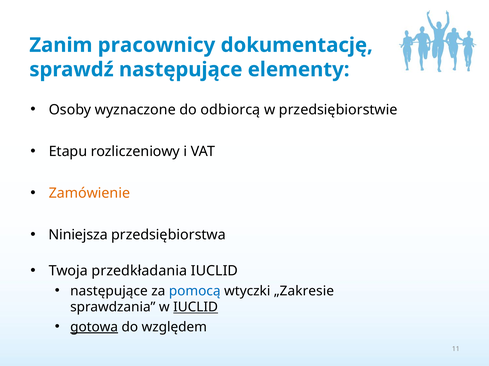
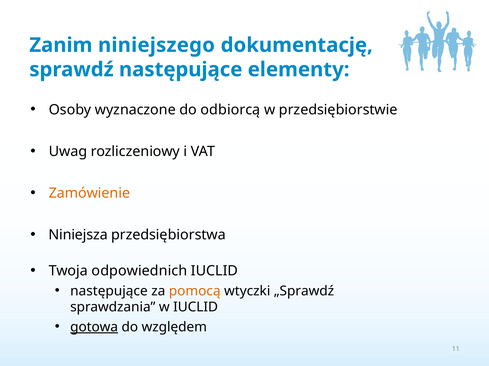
pracownicy: pracownicy -> niniejszego (156, 45)
Etapu: Etapu -> Uwag (68, 152)
przedkładania: przedkładania -> odpowiednich (139, 271)
pomocą colour: blue -> orange (195, 291)
„Zakresie: „Zakresie -> „Sprawdź (304, 291)
IUCLID underline: present -> none (196, 308)
